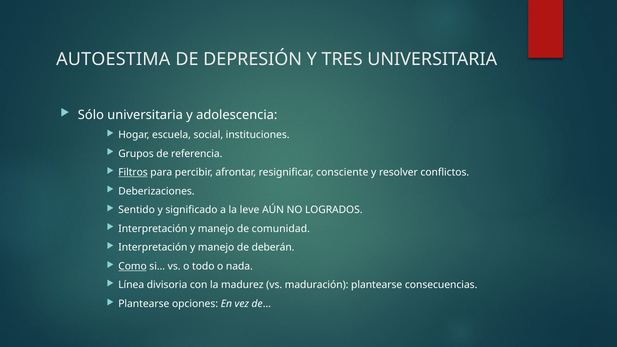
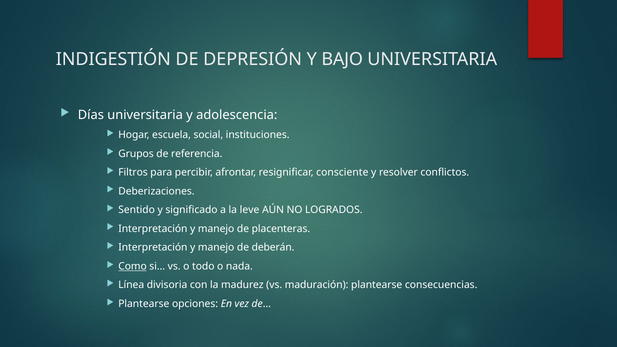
AUTOESTIMA: AUTOESTIMA -> INDIGESTIÓN (113, 59)
TRES: TRES -> BAJO (342, 59)
Sólo: Sólo -> Días (91, 115)
Filtros underline: present -> none (133, 172)
comunidad: comunidad -> placenteras (281, 229)
